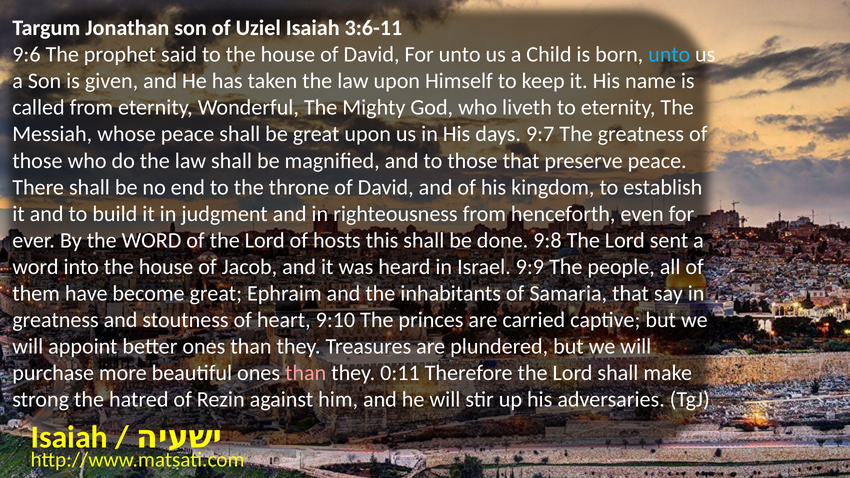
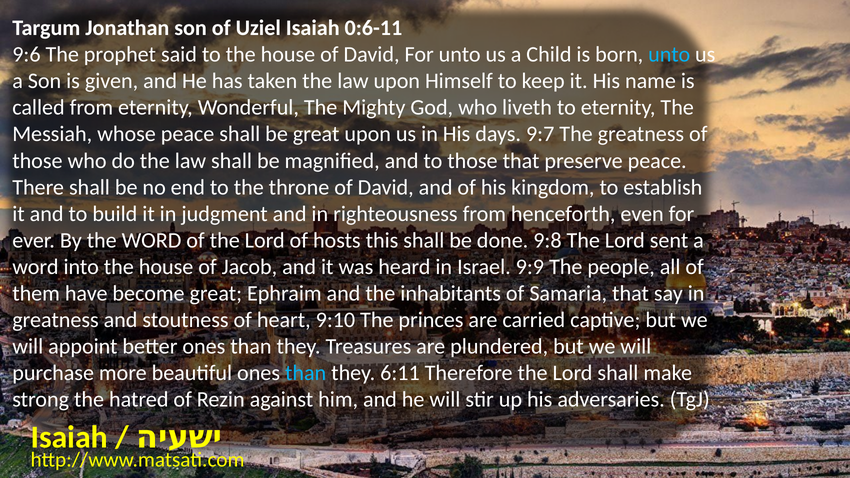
3:6-11: 3:6-11 -> 0:6-11 (373, 28)
than colour: pink -> light blue (306, 373)
0:11: 0:11 -> 6:11 (400, 373)
